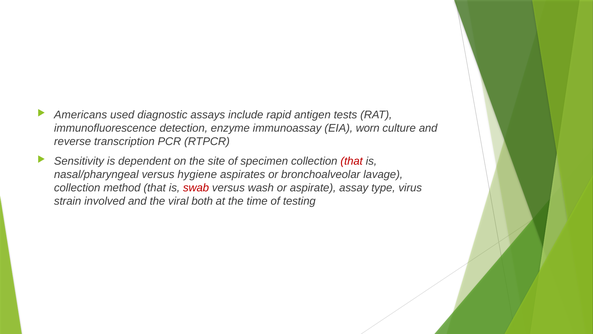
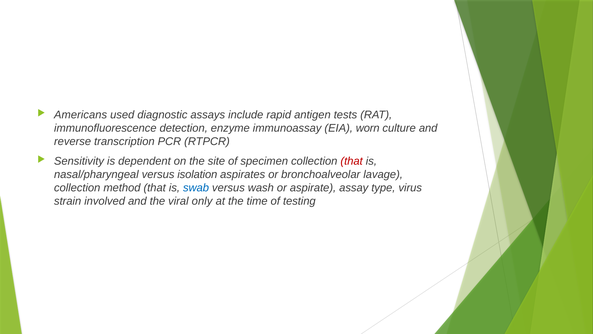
hygiene: hygiene -> isolation (197, 174)
swab colour: red -> blue (196, 188)
both: both -> only (202, 201)
